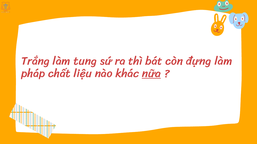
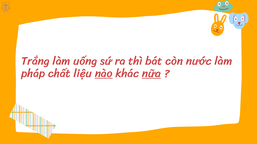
tung: tung -> uống (85, 61)
đựng: đựng -> nước (199, 61)
nào underline: none -> present (104, 74)
